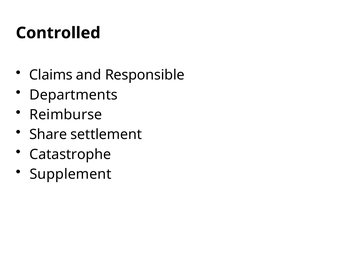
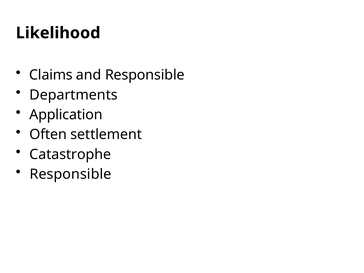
Controlled: Controlled -> Likelihood (58, 33)
Reimburse: Reimburse -> Application (66, 115)
Share: Share -> Often (48, 135)
Supplement: Supplement -> Responsible (71, 174)
